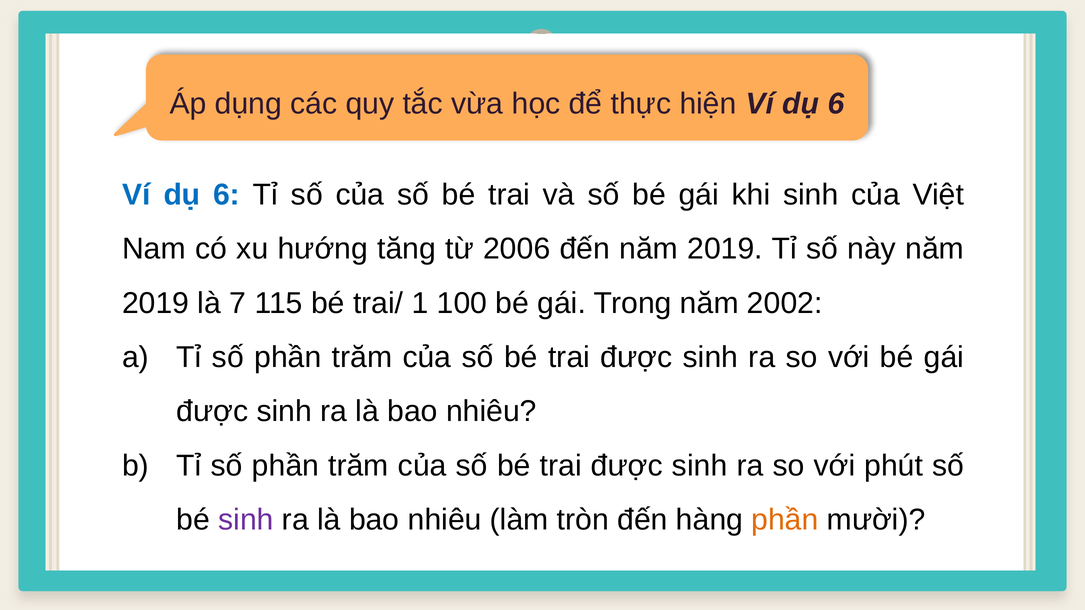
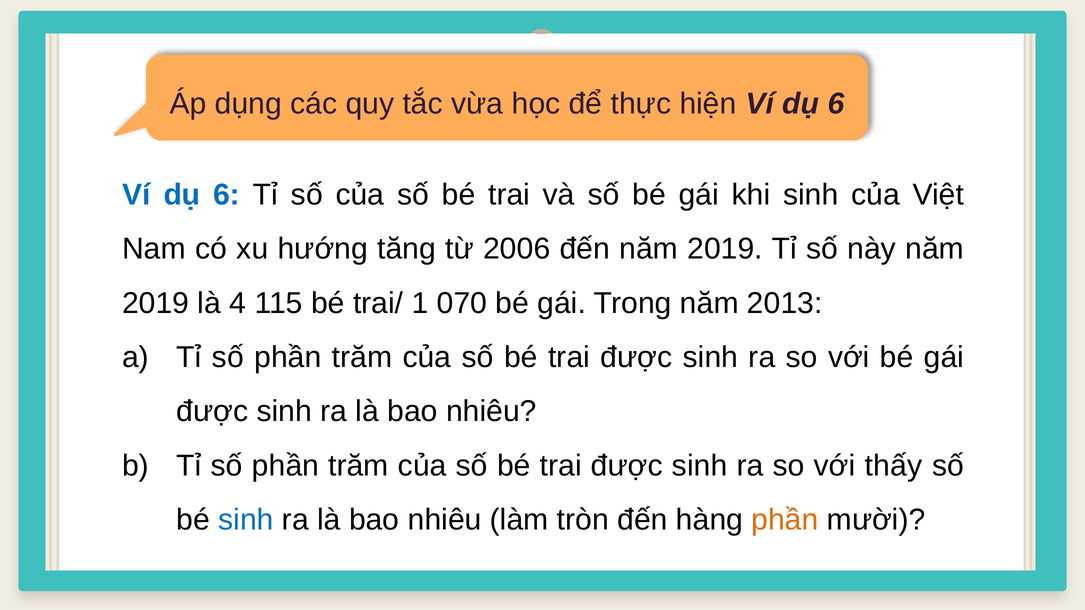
7: 7 -> 4 (238, 303)
100: 100 -> 070 (462, 303)
2002: 2002 -> 2013 (785, 303)
phút: phút -> thấy (894, 466)
sinh colour: purple -> blue (246, 520)
